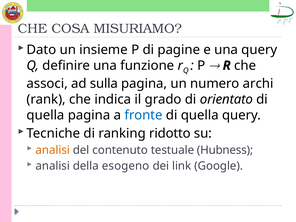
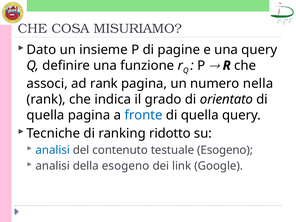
ad sulla: sulla -> rank (104, 84)
archi: archi -> nella (258, 84)
analisi colour: orange -> blue (53, 150)
testuale Hubness: Hubness -> Esogeno (225, 150)
